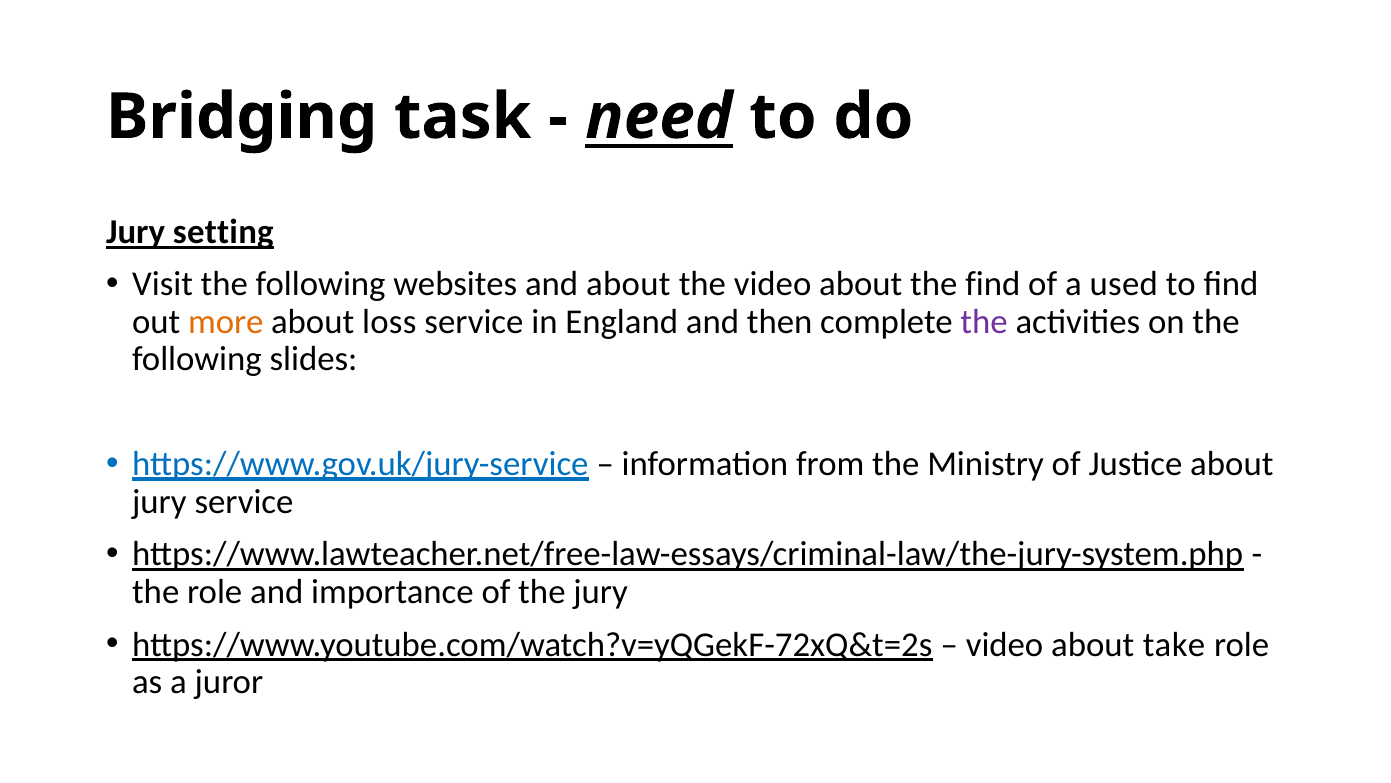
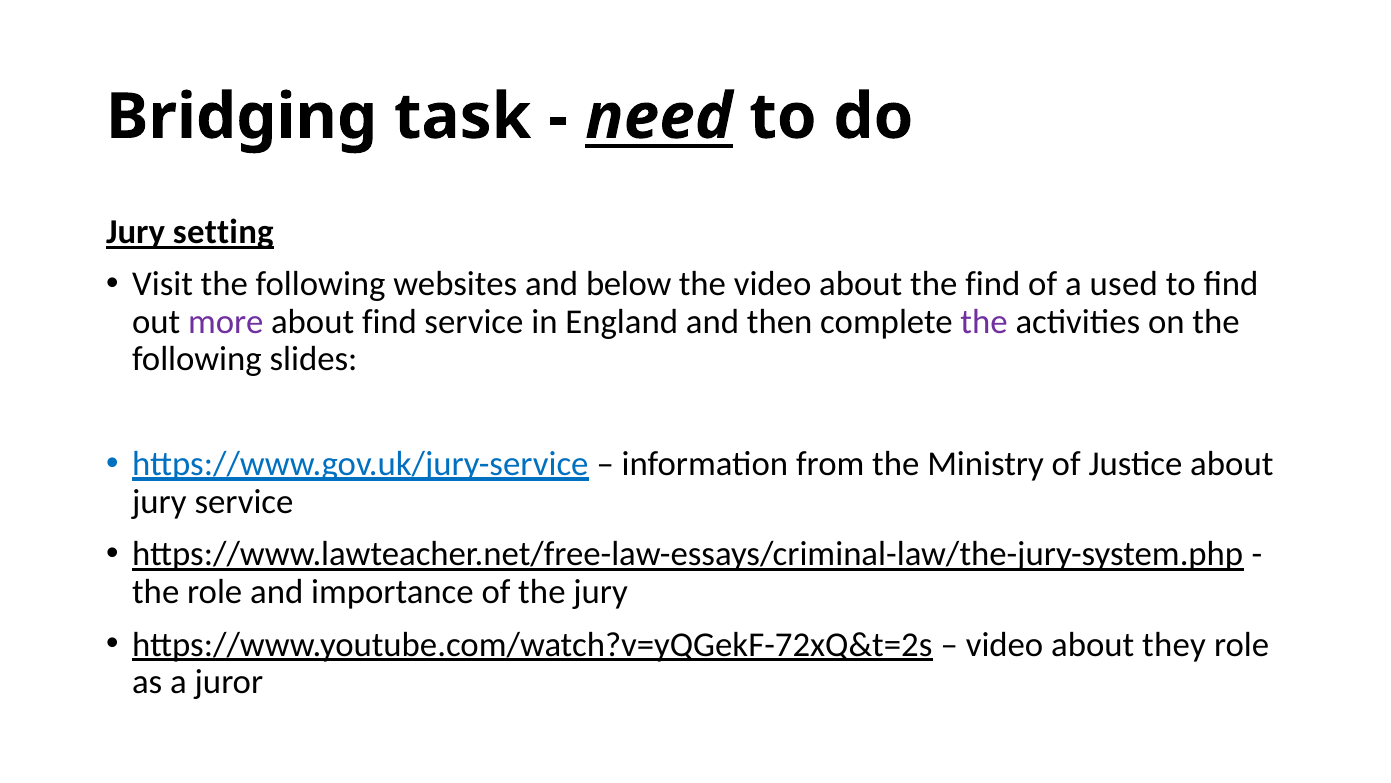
and about: about -> below (629, 284)
more colour: orange -> purple (226, 322)
about loss: loss -> find (389, 322)
take: take -> they (1174, 644)
